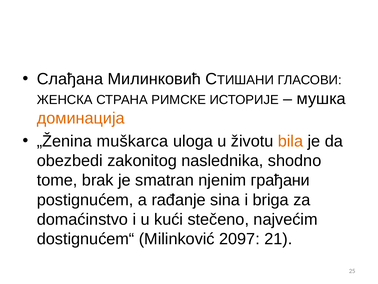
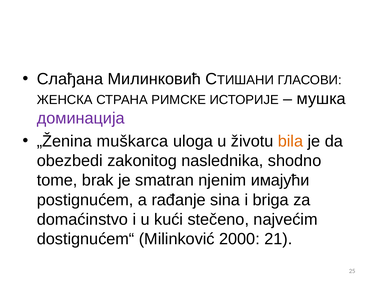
доминација colour: orange -> purple (81, 118)
грађани: грађани -> имајући (280, 180)
2097: 2097 -> 2000 (239, 239)
